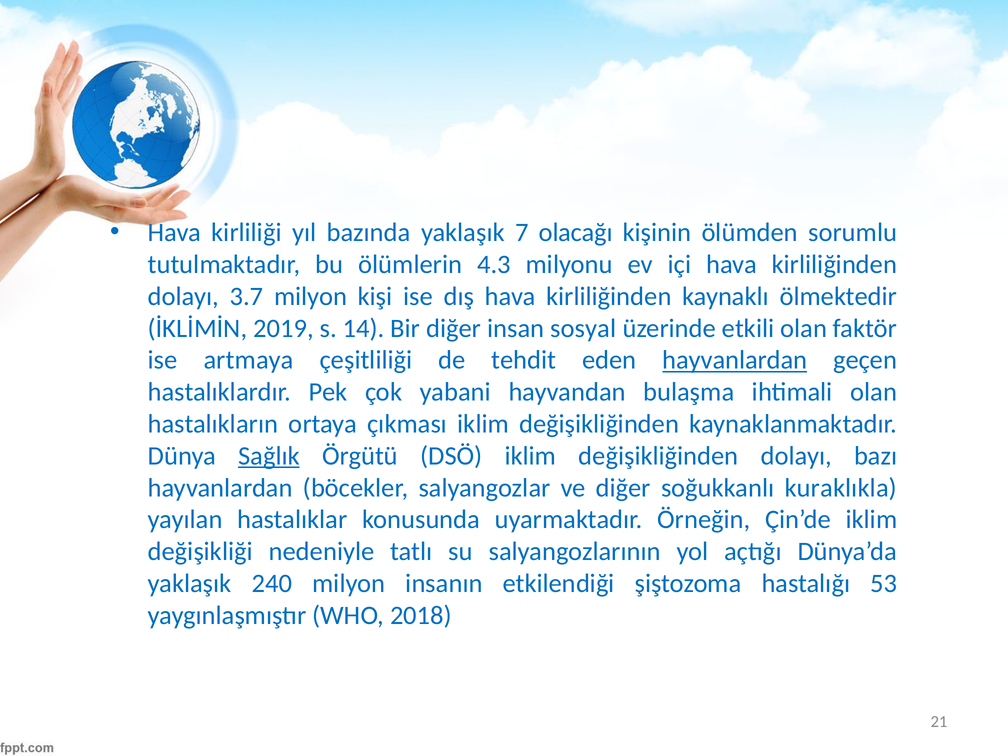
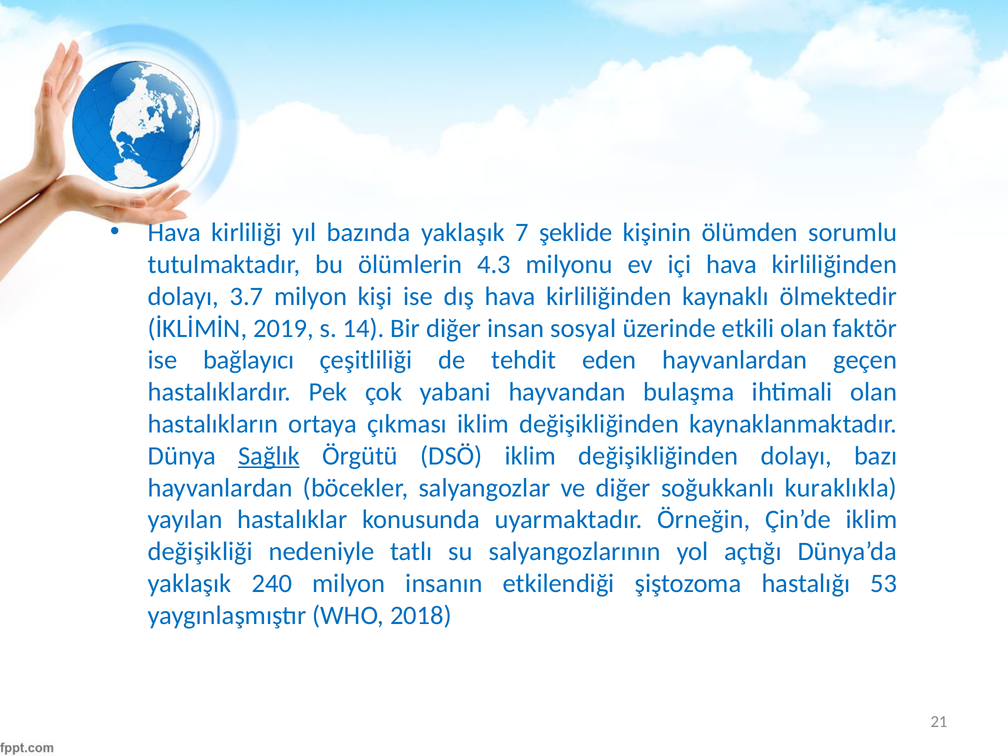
olacağı: olacağı -> şeklide (576, 233)
artmaya: artmaya -> bağlayıcı (249, 360)
hayvanlardan underline: present -> none (735, 360)
